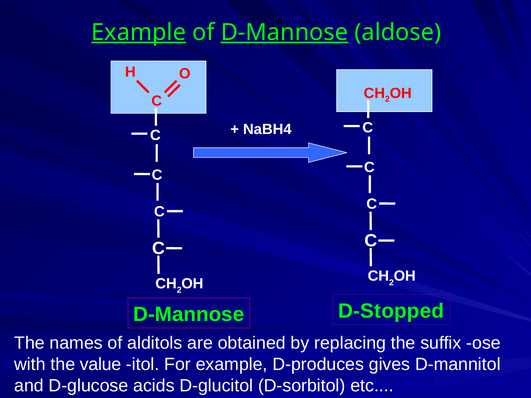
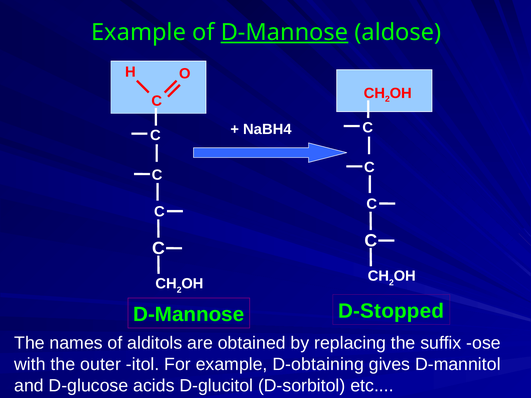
Example underline: present -> none (139, 32)
value: value -> outer (101, 365)
D-produces: D-produces -> D-obtaining (318, 365)
